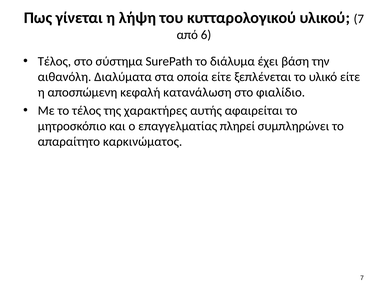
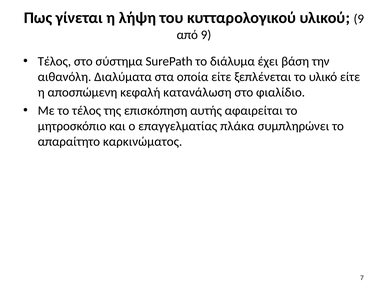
υλικού 7: 7 -> 9 (359, 19)
από 6: 6 -> 9 (206, 35)
χαρακτήρες: χαρακτήρες -> επισκόπηση (156, 110)
πληρεί: πληρεί -> πλάκα (237, 126)
